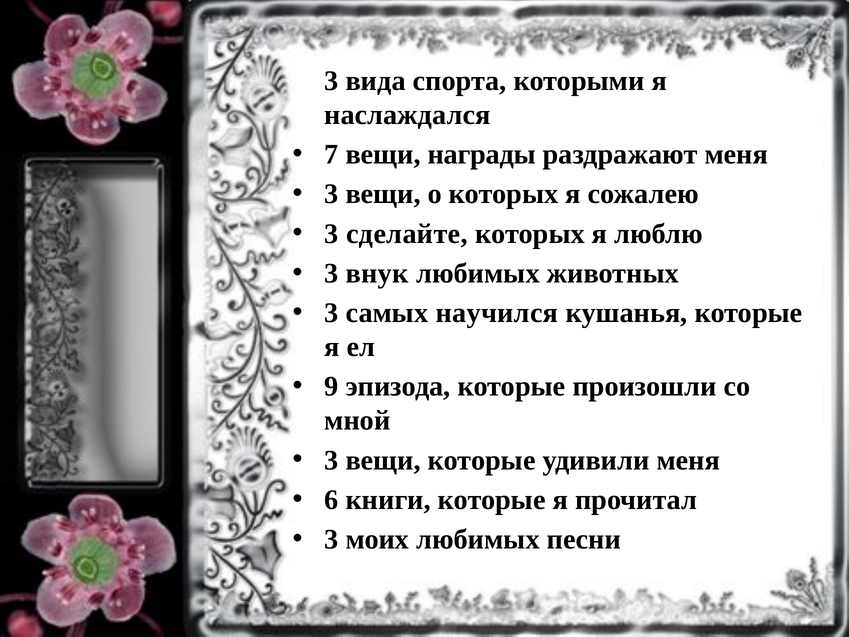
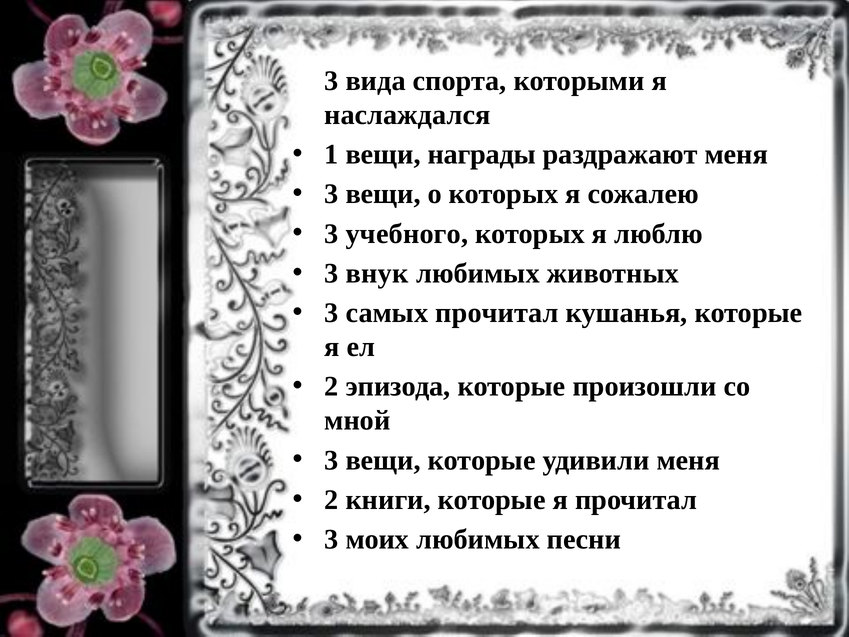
7: 7 -> 1 (332, 154)
сделайте: сделайте -> учебного (407, 234)
самых научился: научился -> прочитал (497, 313)
9: 9 -> 2 (332, 386)
6: 6 -> 2 (332, 500)
